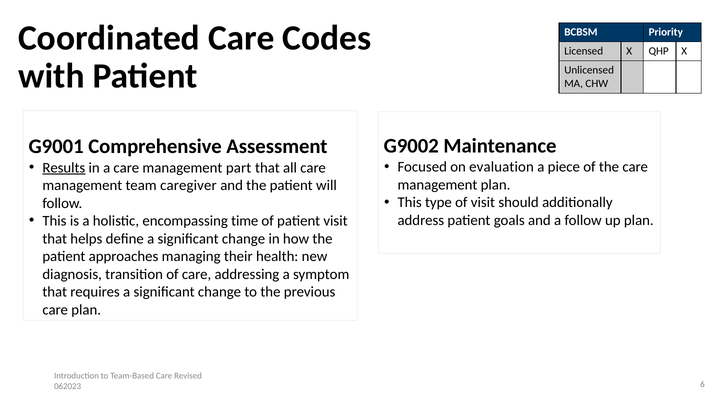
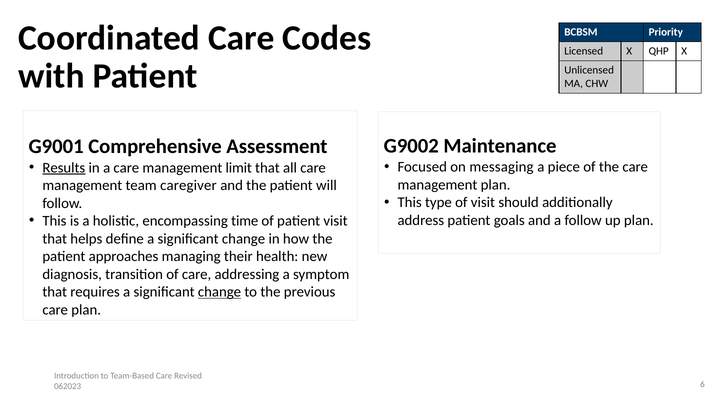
evaluation: evaluation -> messaging (502, 167)
part: part -> limit (239, 168)
change underline: none -> present (220, 292)
